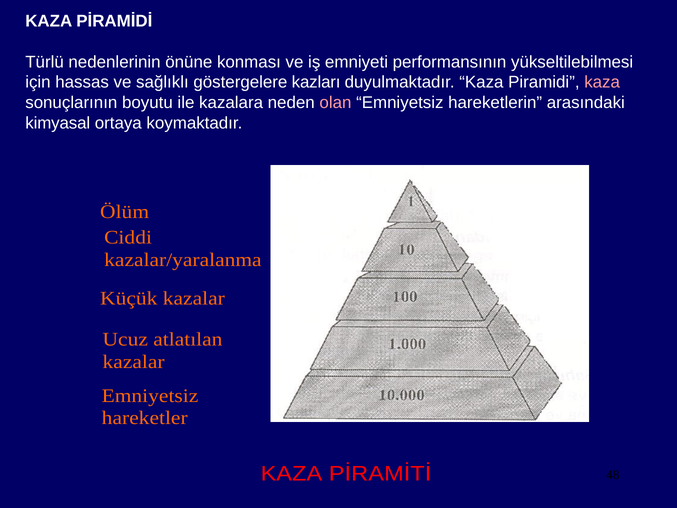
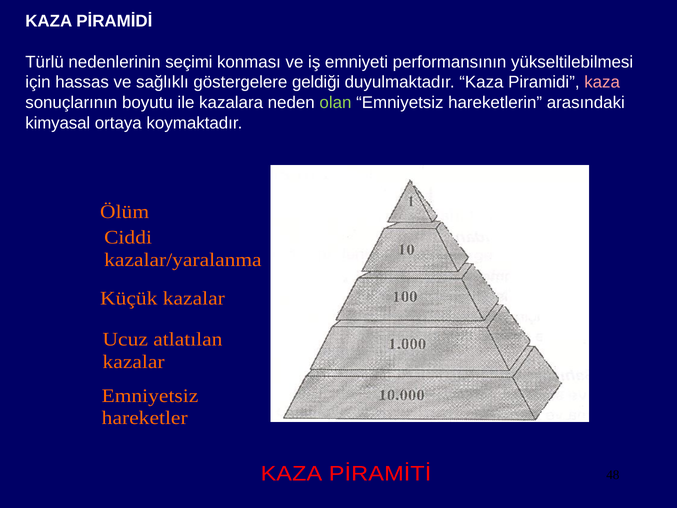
önüne: önüne -> seçimi (189, 62)
kazları: kazları -> geldiği (316, 82)
olan colour: pink -> light green (335, 103)
